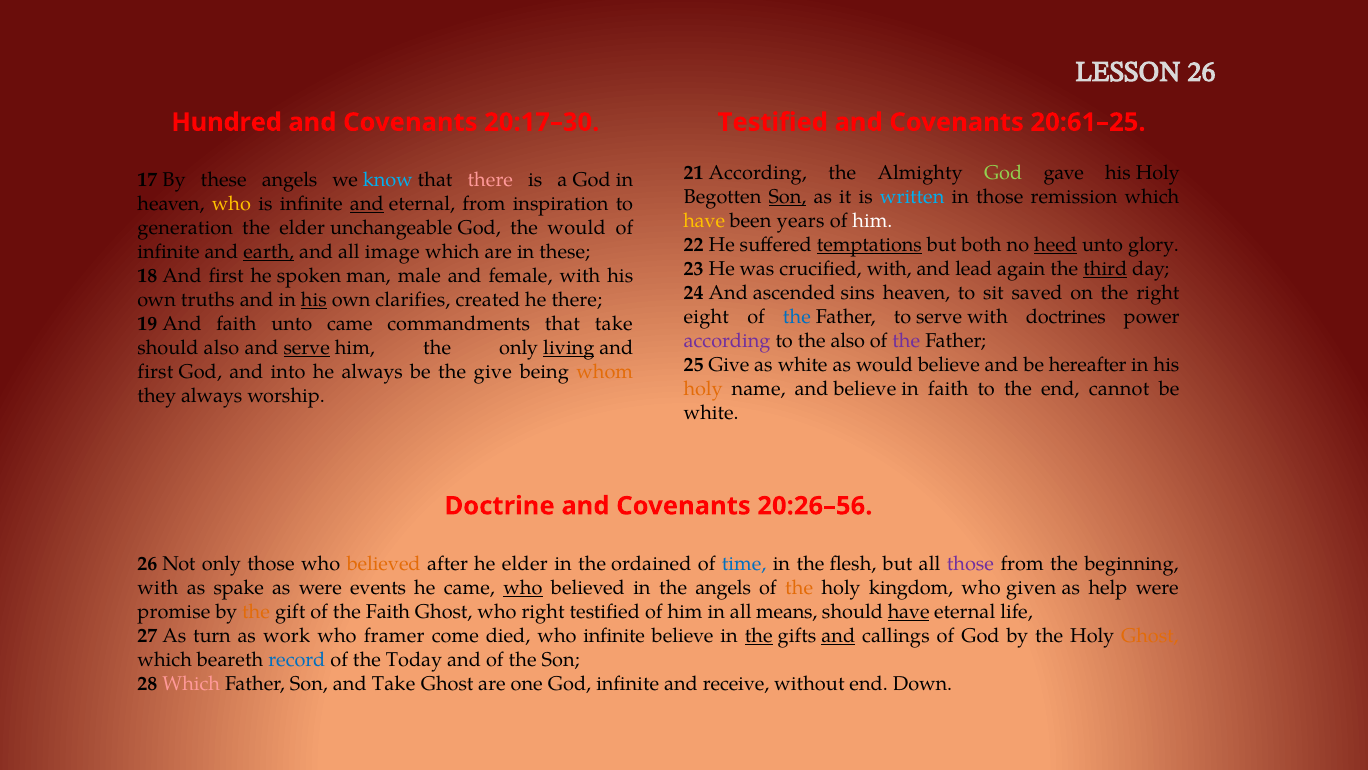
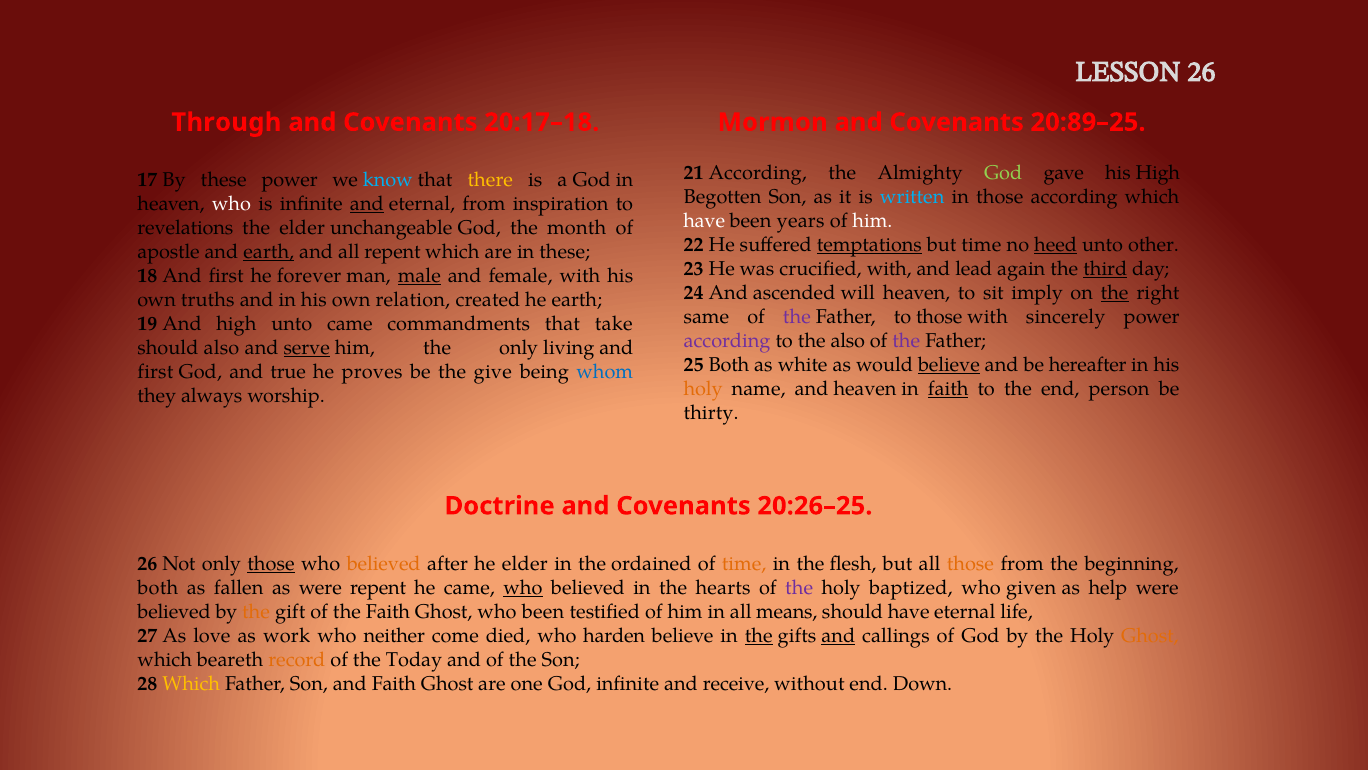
Hundred: Hundred -> Through (226, 122)
20:17–30: 20:17–30 -> 20:17–18 (542, 122)
Testified: Testified -> Mormon (773, 122)
20:61–25: 20:61–25 -> 20:89–25 (1088, 122)
gave his Holy: Holy -> High (1158, 173)
these angels: angels -> power (290, 180)
there colour: pink -> yellow (490, 180)
Son underline: present -> none (787, 197)
those remission: remission -> according (1074, 197)
who colour: yellow -> white (231, 204)
have colour: yellow -> white (704, 221)
generation: generation -> revelations (185, 228)
the would: would -> month (577, 228)
but both: both -> time (981, 245)
glory: glory -> other (1153, 245)
infinite: infinite -> apostle (169, 252)
all image: image -> repent (393, 252)
spoken: spoken -> forever (309, 276)
male underline: none -> present (419, 276)
sins: sins -> will (858, 293)
saved: saved -> imply (1037, 293)
the underline: none -> present (1115, 293)
his underline: present -> none (314, 300)
clarifies: clarifies -> relation (413, 300)
he there: there -> earth (577, 300)
eight: eight -> same (706, 317)
the colour: blue -> purple (797, 317)
to serve: serve -> those (939, 317)
doctrines: doctrines -> sincerely (1066, 317)
And faith: faith -> high (236, 324)
living underline: present -> none (569, 348)
25 Give: Give -> Both (729, 365)
believe underline: none -> present (949, 365)
into: into -> true (288, 372)
he always: always -> proves (372, 372)
whom colour: orange -> blue (605, 372)
and believe: believe -> heaven (865, 389)
faith underline: none -> present (948, 389)
cannot: cannot -> person (1119, 389)
white: white -> thirty (711, 413)
20:26–56: 20:26–56 -> 20:26–25 (815, 506)
those underline: none -> present (271, 563)
time colour: blue -> orange (744, 563)
those colour: purple -> orange (970, 563)
with: with -> both (158, 587)
spake: spake -> fallen (239, 587)
were events: events -> repent (378, 587)
the angels: angels -> hearts (723, 587)
the colour: orange -> purple (799, 587)
kingdom: kingdom -> baptized (911, 587)
promise: promise -> believed (174, 611)
who right: right -> been (543, 611)
have underline: present -> none (909, 611)
turn: turn -> love (212, 635)
framer: framer -> neither (394, 635)
who infinite: infinite -> harden (614, 635)
record colour: blue -> orange (297, 659)
Which colour: pink -> yellow (191, 683)
and Take: Take -> Faith (394, 683)
